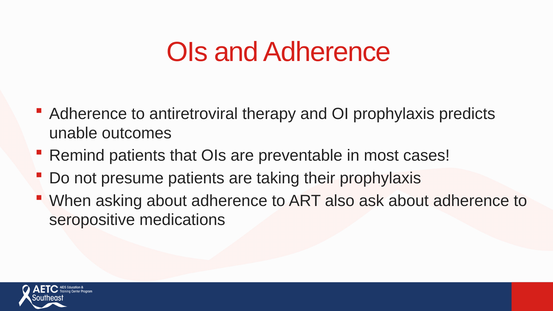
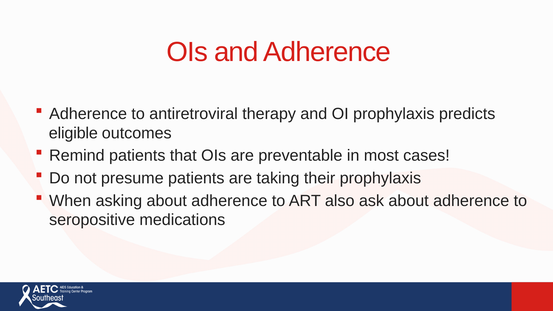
unable: unable -> eligible (73, 133)
